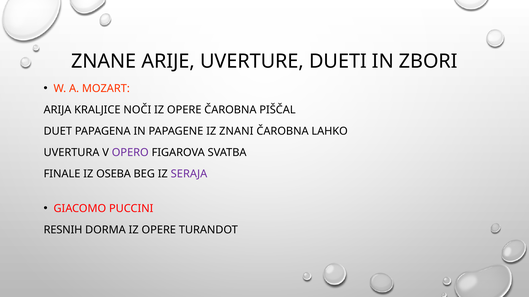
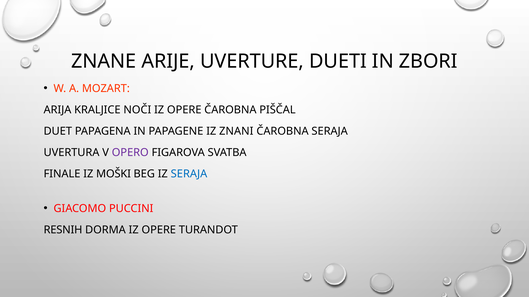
ČAROBNA LAHKO: LAHKO -> SERAJA (330, 131)
OSEBA: OSEBA -> MOŠKI (114, 174)
SERAJA colour: purple -> blue (189, 174)
